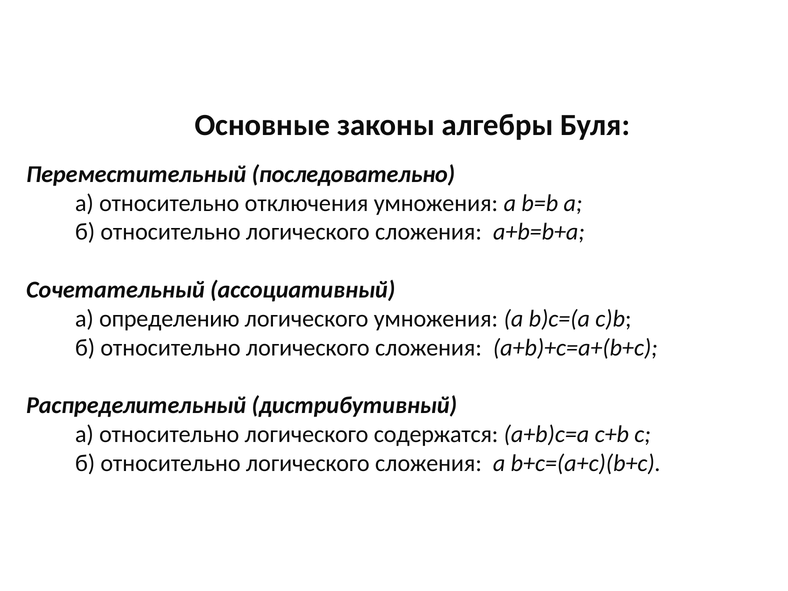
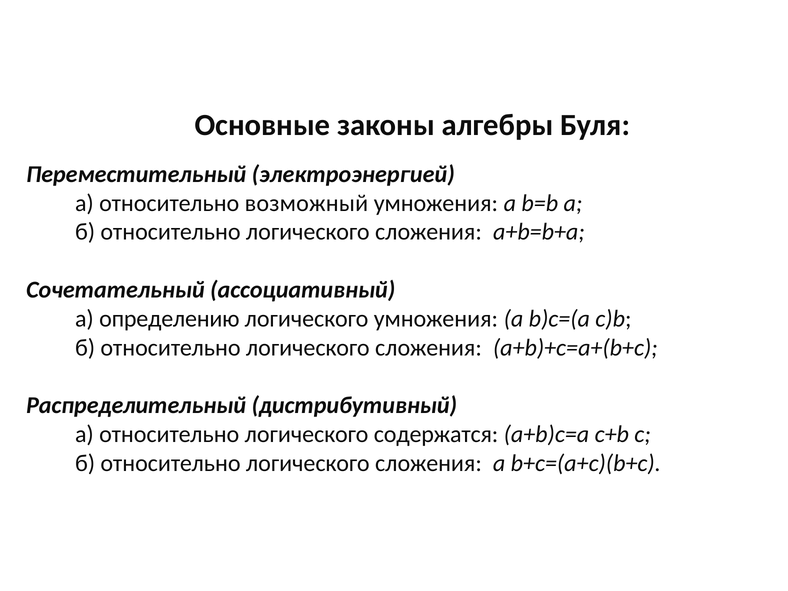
последовательно: последовательно -> электроэнергией (353, 174)
отключения: отключения -> возможный (306, 203)
